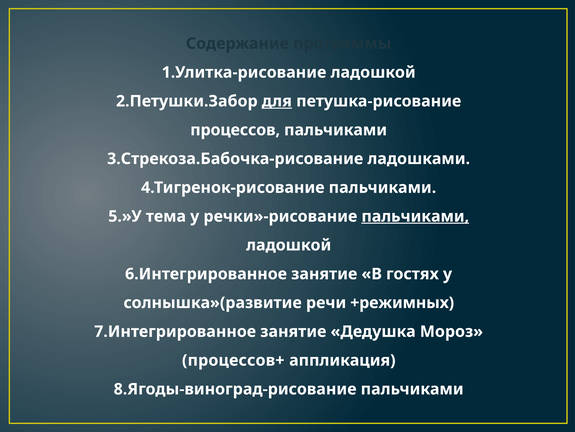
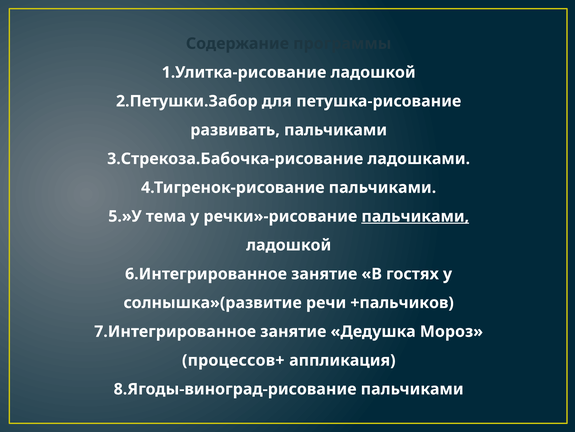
для underline: present -> none (277, 101)
процессов: процессов -> развивать (235, 130)
+режимных: +режимных -> +пальчиков (402, 302)
